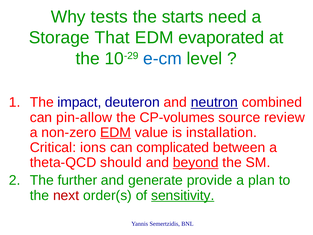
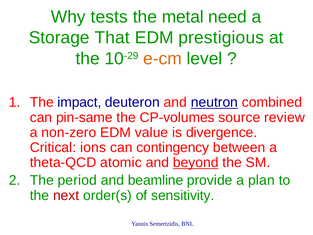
starts: starts -> metal (183, 17)
evaporated: evaporated -> prestigious (221, 38)
e-cm colour: blue -> orange (163, 58)
pin-allow: pin-allow -> pin-same (84, 117)
EDM underline: present -> none (116, 132)
installation: installation -> divergence (222, 132)
complicated: complicated -> contingency (173, 147)
should: should -> atomic (121, 162)
further: further -> period (77, 180)
generate: generate -> beamline (156, 180)
sensitivity underline: present -> none (183, 195)
